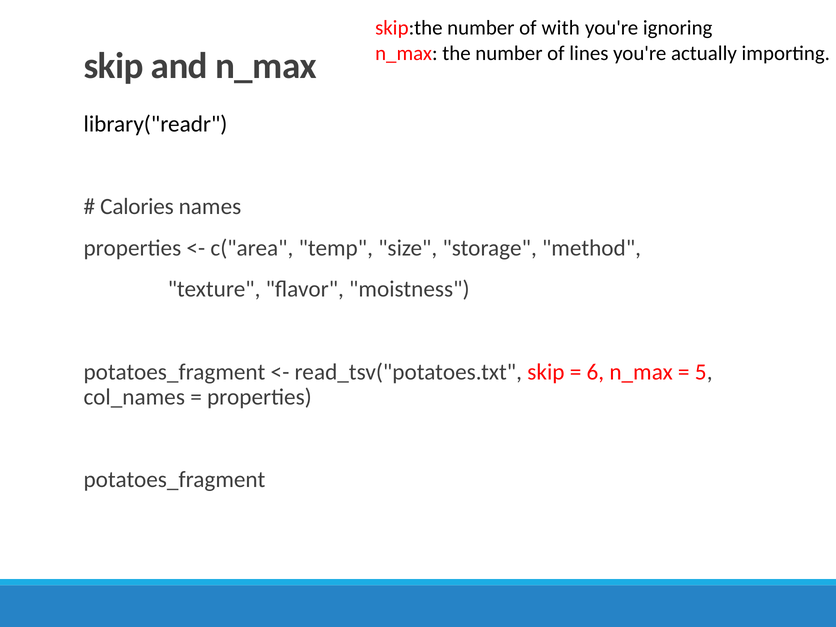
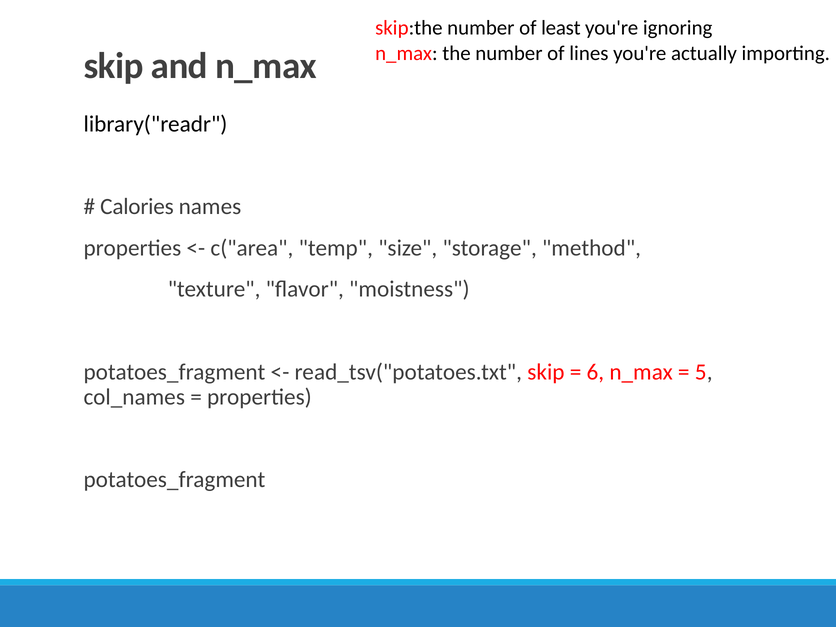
with: with -> least (561, 28)
